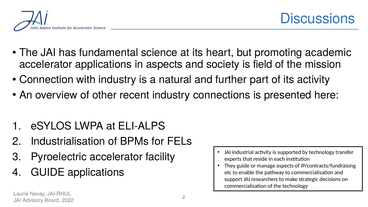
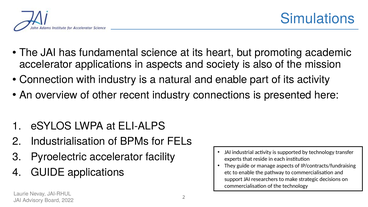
Discussions: Discussions -> Simulations (318, 19)
field: field -> also (263, 64)
and further: further -> enable (231, 80)
